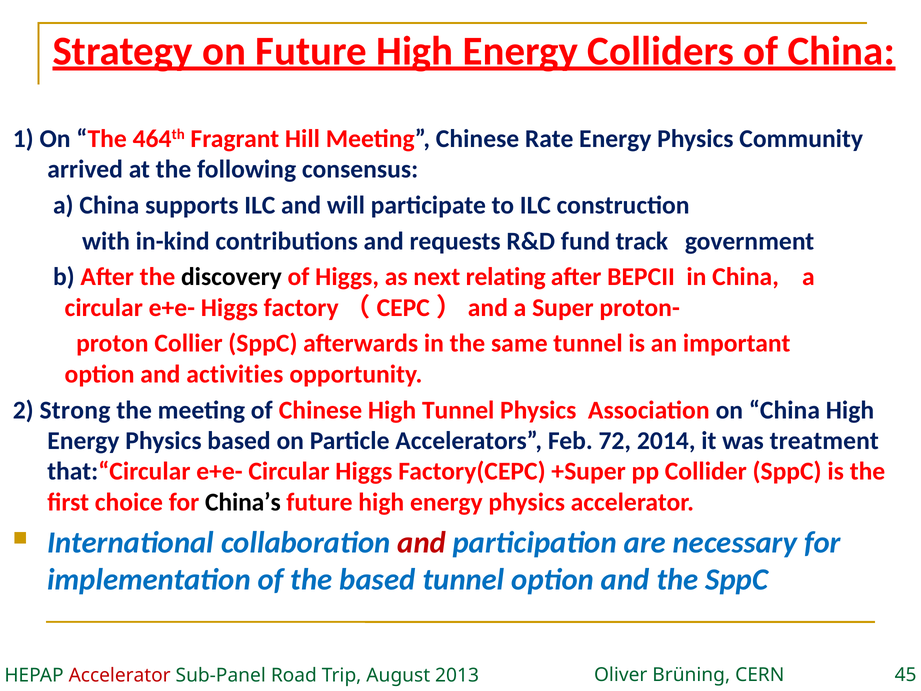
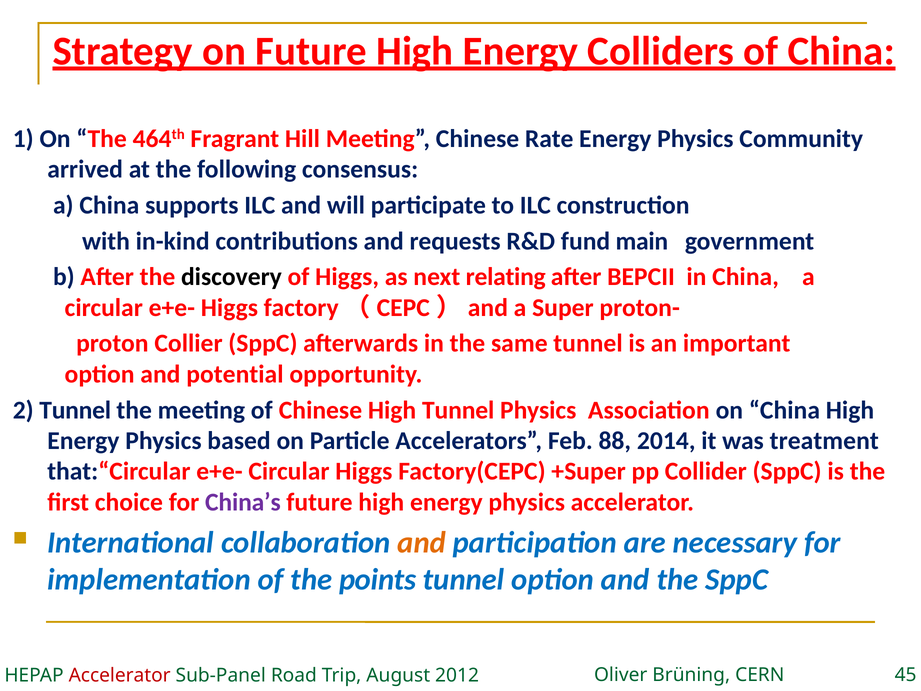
track: track -> main (642, 241)
activities: activities -> potential (235, 374)
2 Strong: Strong -> Tunnel (75, 410)
72: 72 -> 88 (615, 441)
China’s colour: black -> purple (243, 502)
and colour: red -> orange (422, 542)
the based: based -> points (378, 579)
2013: 2013 -> 2012 (457, 675)
